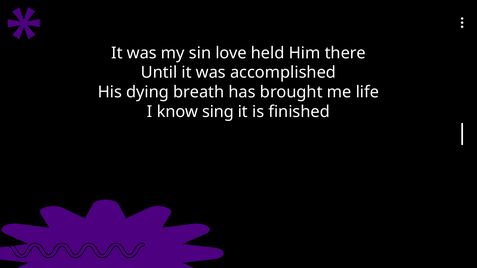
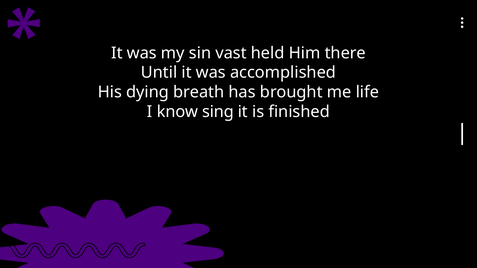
love: love -> vast (231, 53)
